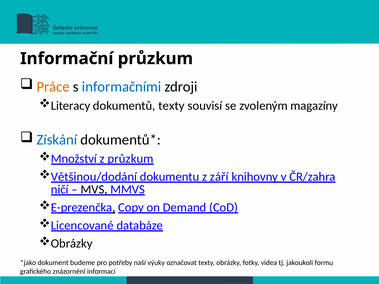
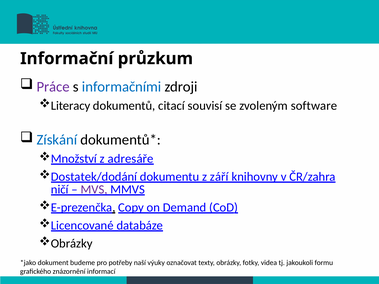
Práce colour: orange -> purple (53, 87)
dokumentů texty: texty -> citací (172, 106)
magazíny: magazíny -> software (314, 106)
z průzkum: průzkum -> adresáře (131, 159)
Většinou/dodání: Většinou/dodání -> Dostatek/dodání (94, 177)
MVS colour: black -> purple (94, 190)
